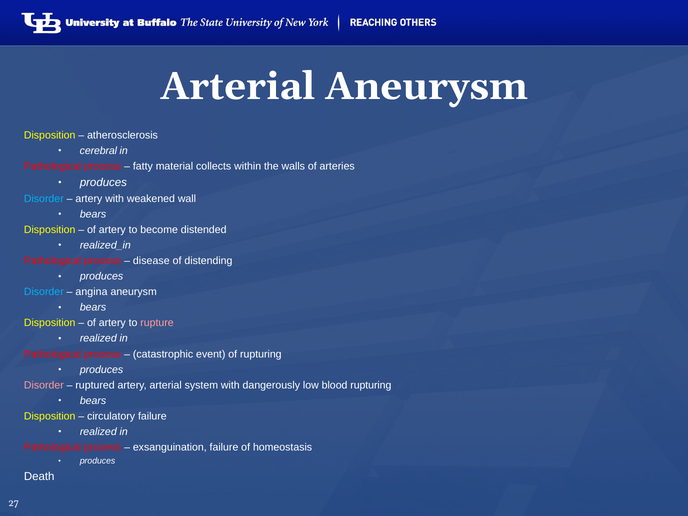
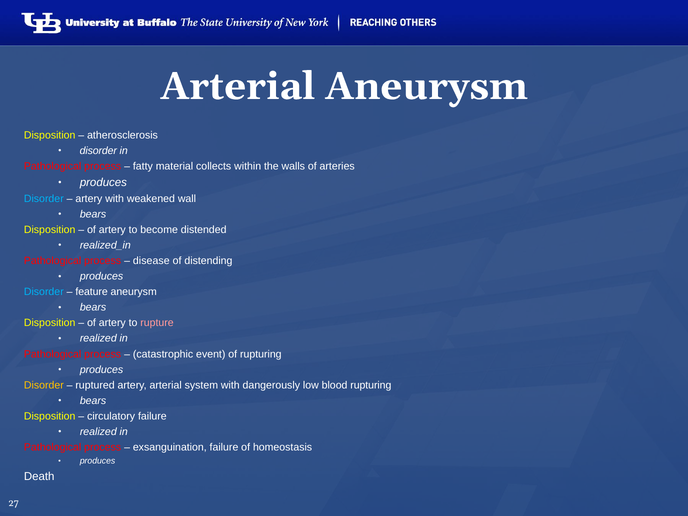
cerebral: cerebral -> disorder (98, 151)
angina: angina -> feature (92, 292)
Disorder colour: pink -> yellow (44, 385)
